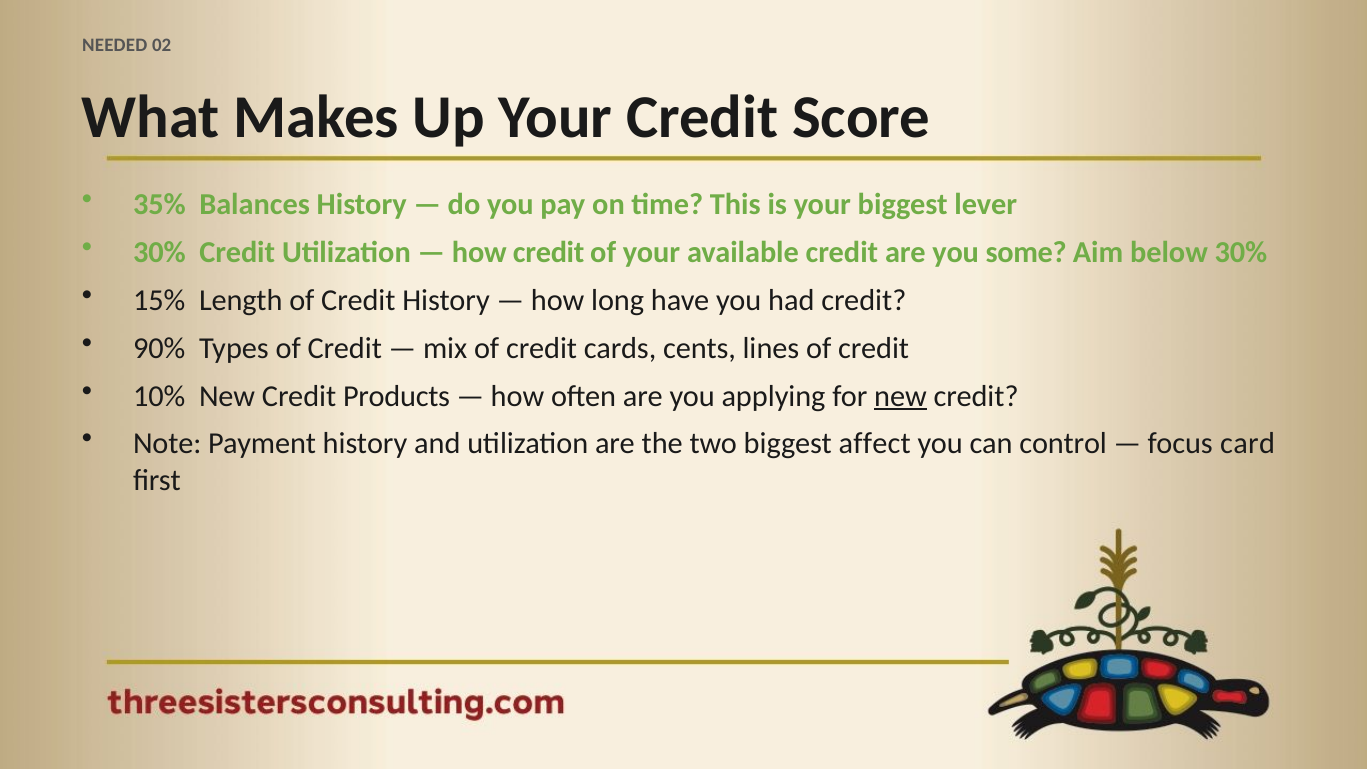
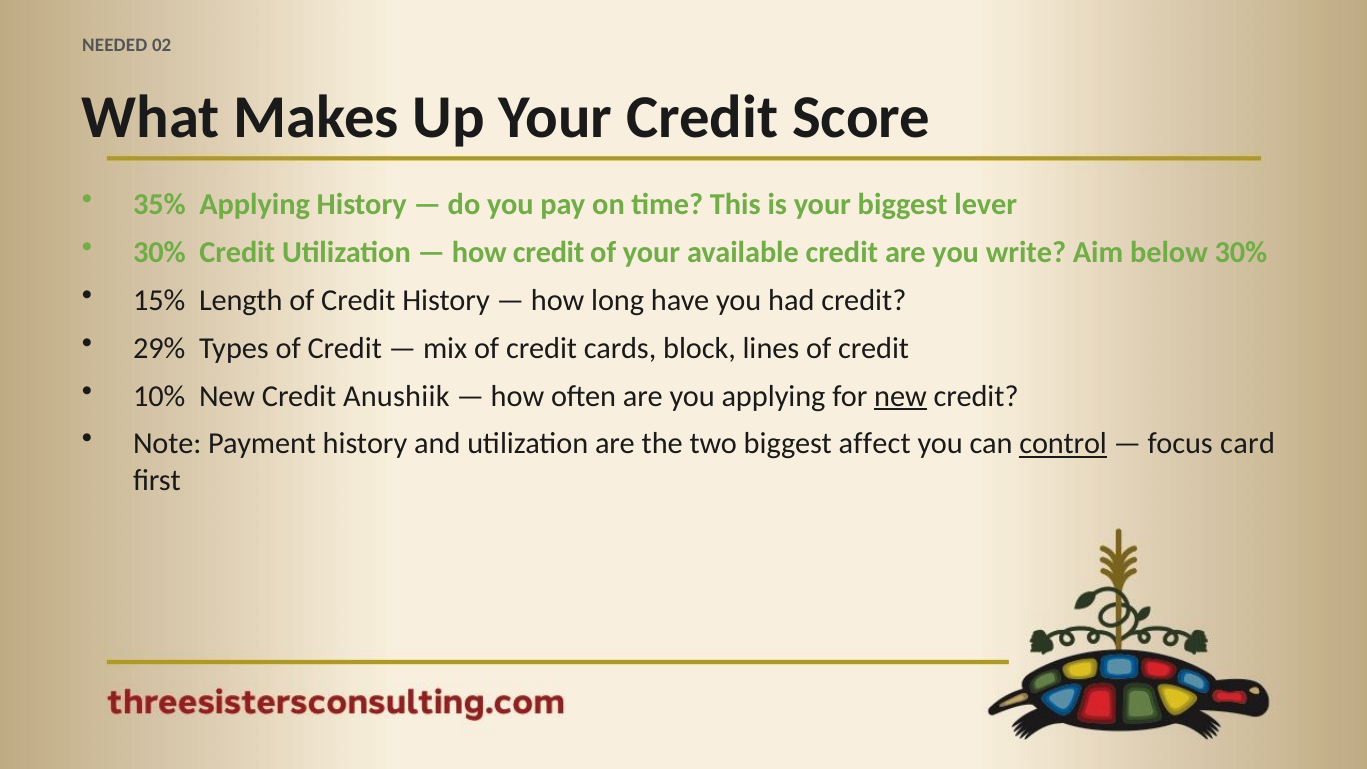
35% Balances: Balances -> Applying (255, 205)
some: some -> write (1026, 253)
90%: 90% -> 29% (159, 348)
cents: cents -> block (700, 348)
Products: Products -> Anushiik (396, 396)
control underline: none -> present (1063, 444)
